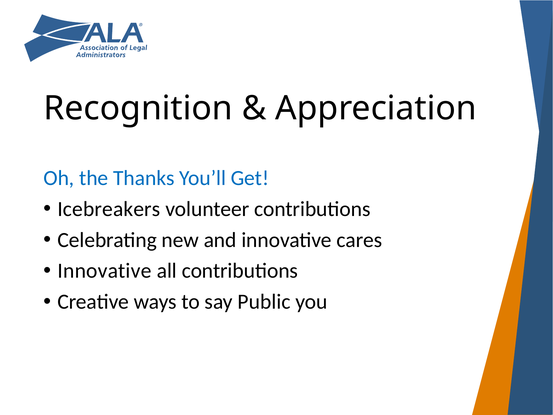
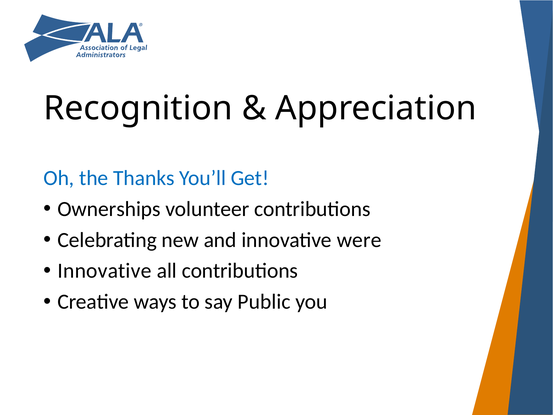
Icebreakers: Icebreakers -> Ownerships (109, 209)
cares: cares -> were (359, 240)
